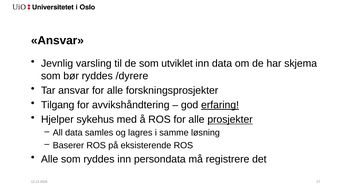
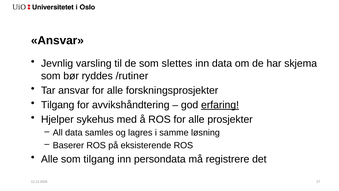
utviklet: utviklet -> slettes (177, 63)
/dyrere: /dyrere -> /rutiner (132, 76)
prosjekter underline: present -> none (230, 119)
som ryddes: ryddes -> tilgang (99, 159)
